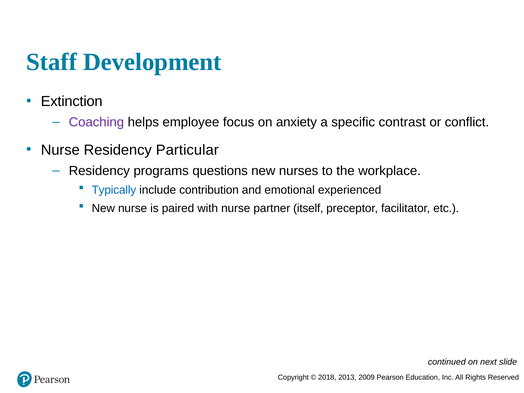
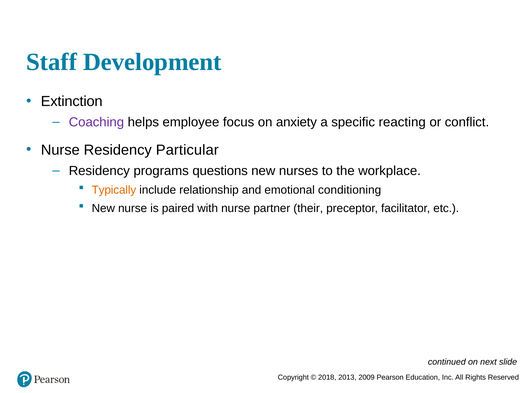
contrast: contrast -> reacting (402, 122)
Typically colour: blue -> orange (114, 190)
contribution: contribution -> relationship (209, 190)
experienced: experienced -> conditioning (350, 190)
itself: itself -> their (308, 208)
